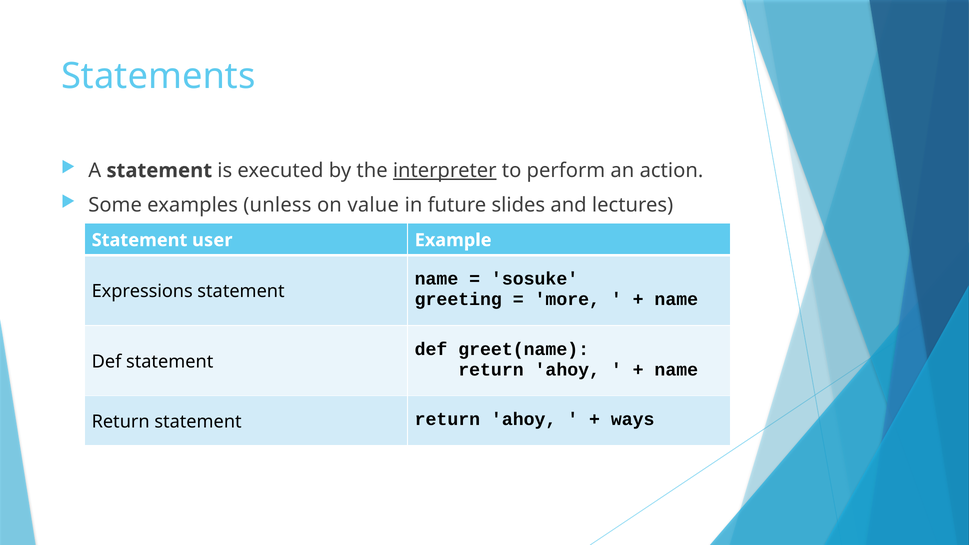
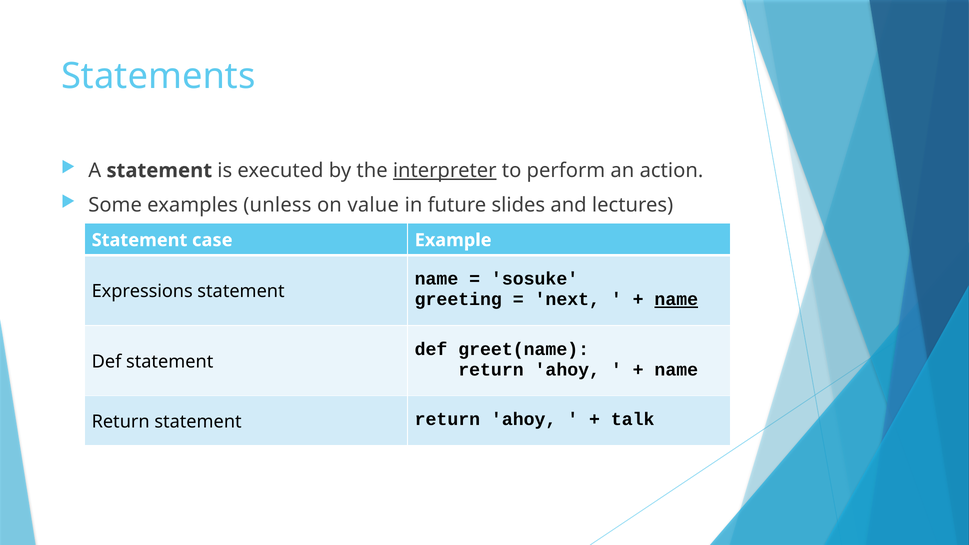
user: user -> case (212, 240)
more: more -> next (567, 299)
name underline: none -> present (676, 299)
ways: ways -> talk (633, 419)
